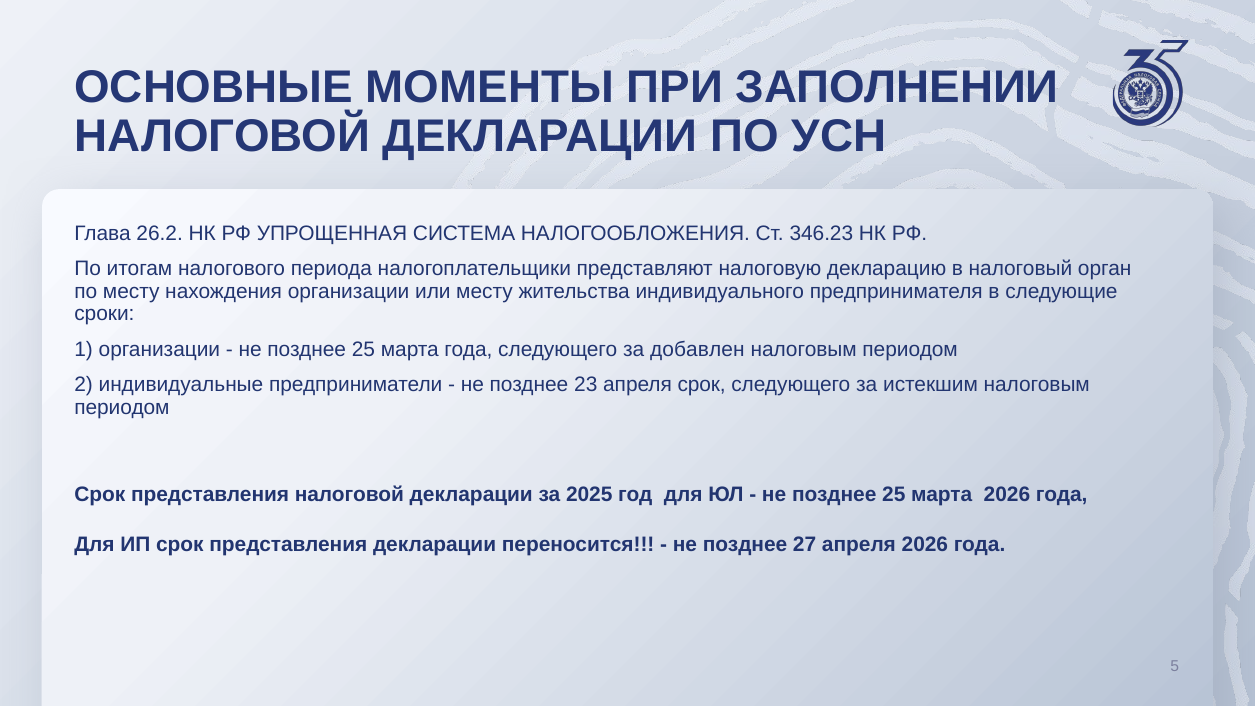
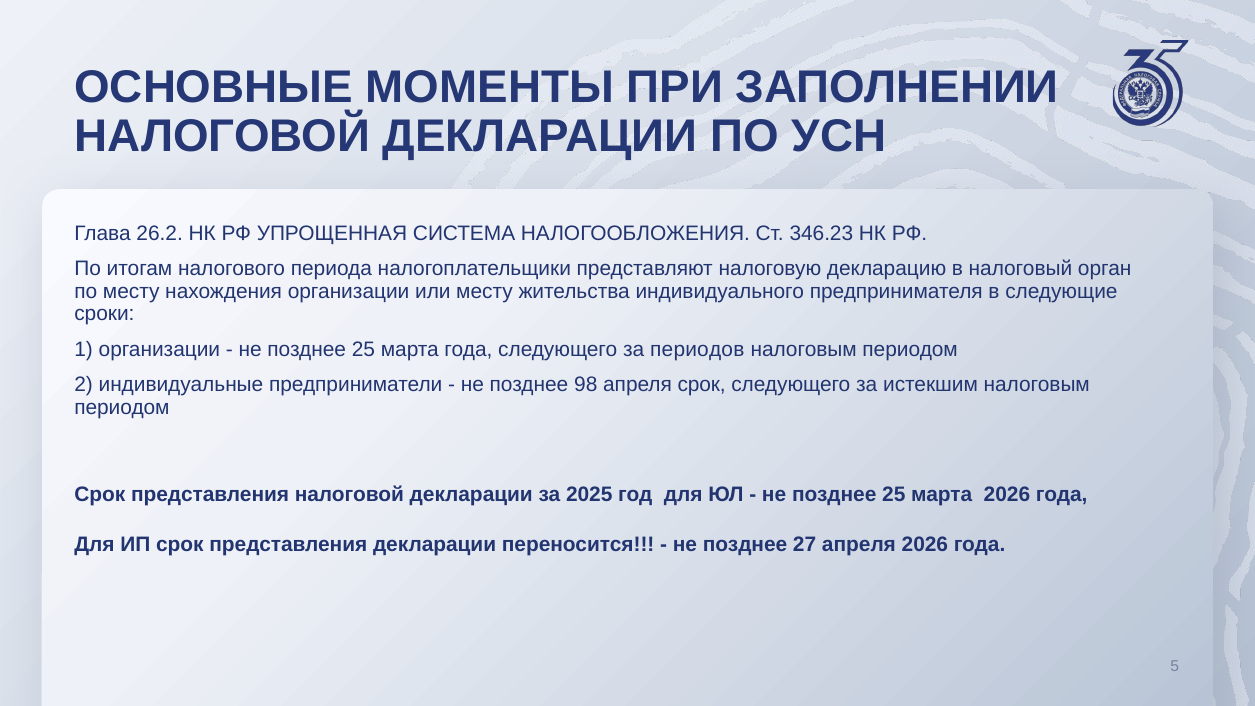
добавлен: добавлен -> периодов (697, 349)
23: 23 -> 98 (586, 385)
